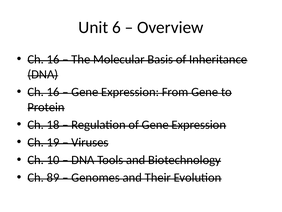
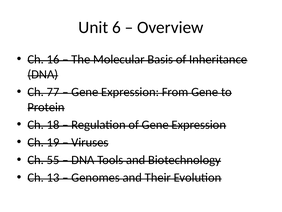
16: 16 -> 77 (53, 92)
10: 10 -> 55 (53, 160)
89: 89 -> 13 (53, 177)
